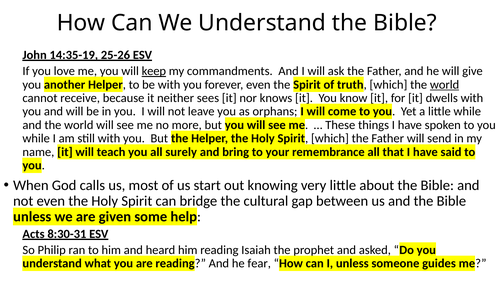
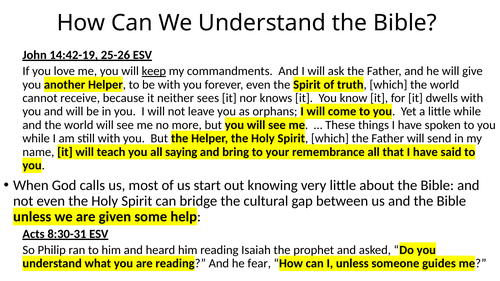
14:35-19: 14:35-19 -> 14:42-19 (74, 55)
world underline: present -> none (445, 85)
surely: surely -> saying (181, 152)
